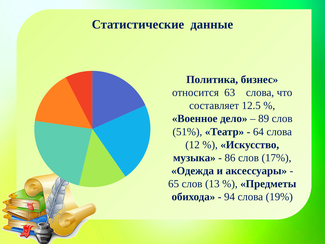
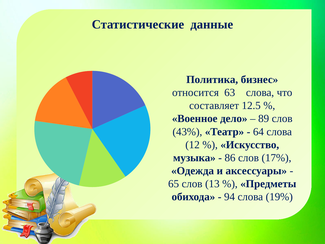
51%: 51% -> 43% (187, 132)
